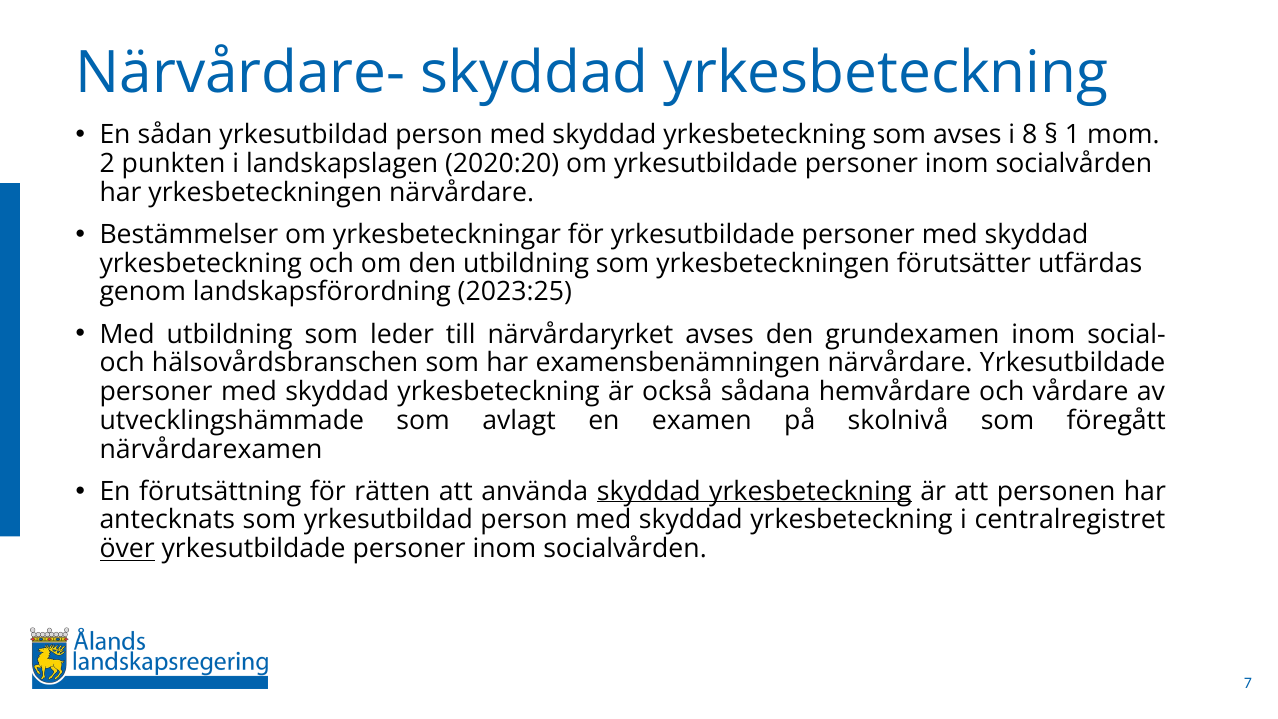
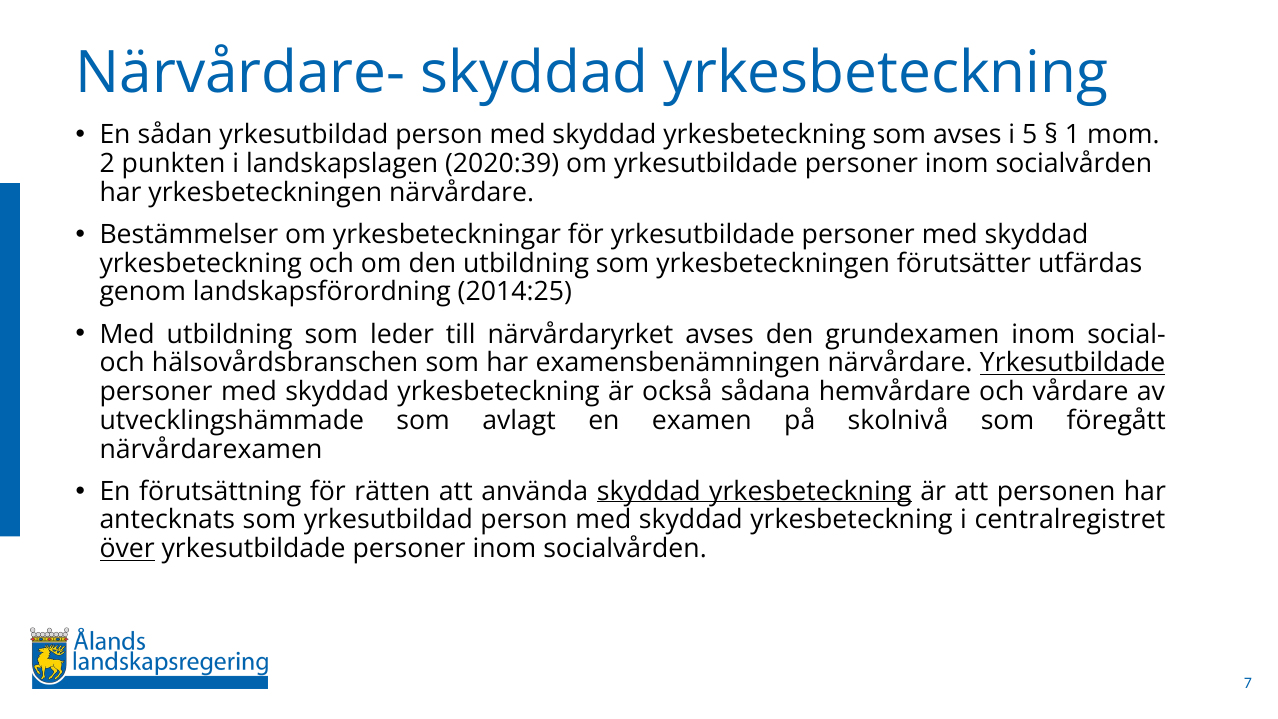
8: 8 -> 5 (1030, 135)
2020:20: 2020:20 -> 2020:39 (502, 164)
2023:25: 2023:25 -> 2014:25 (515, 292)
Yrkesutbildade underline: none -> present (1073, 363)
